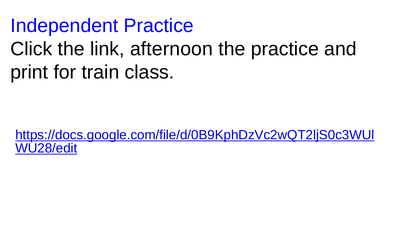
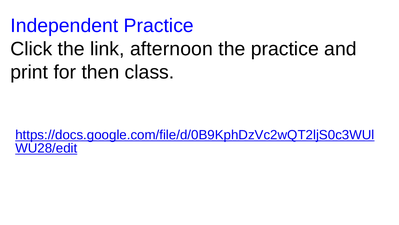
train: train -> then (100, 72)
